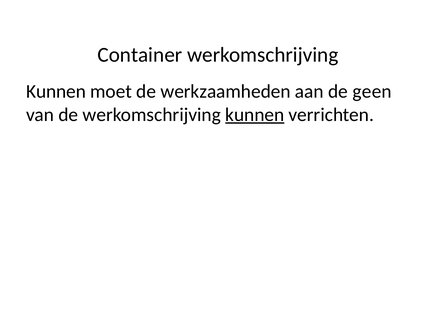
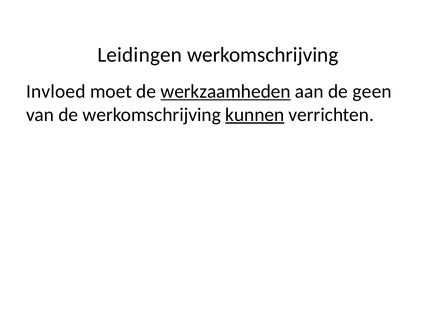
Container: Container -> Leidingen (140, 55)
Kunnen: Kunnen -> Invloed (56, 91)
werkzaamheden underline: none -> present (226, 91)
